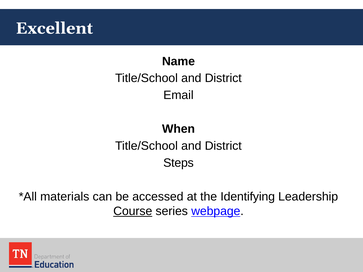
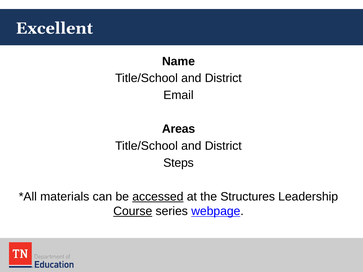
When: When -> Areas (179, 129)
accessed underline: none -> present (158, 197)
Identifying: Identifying -> Structures (248, 197)
